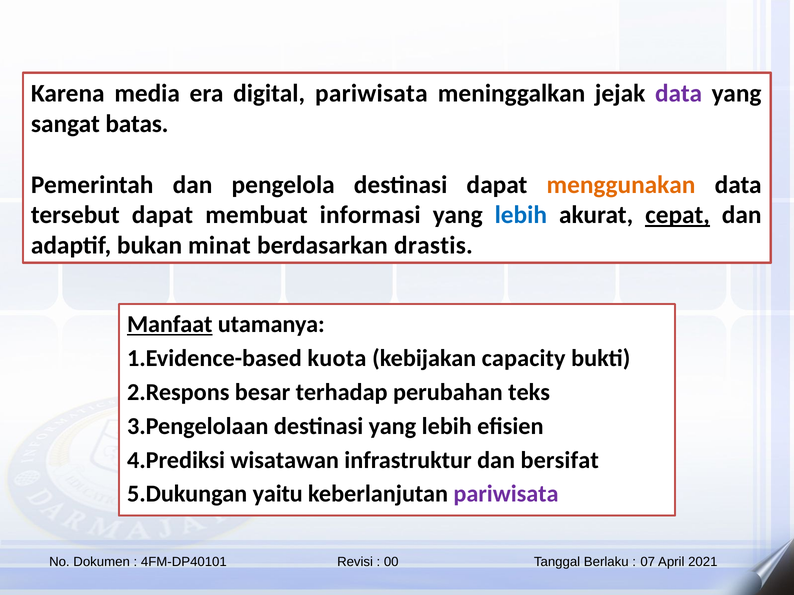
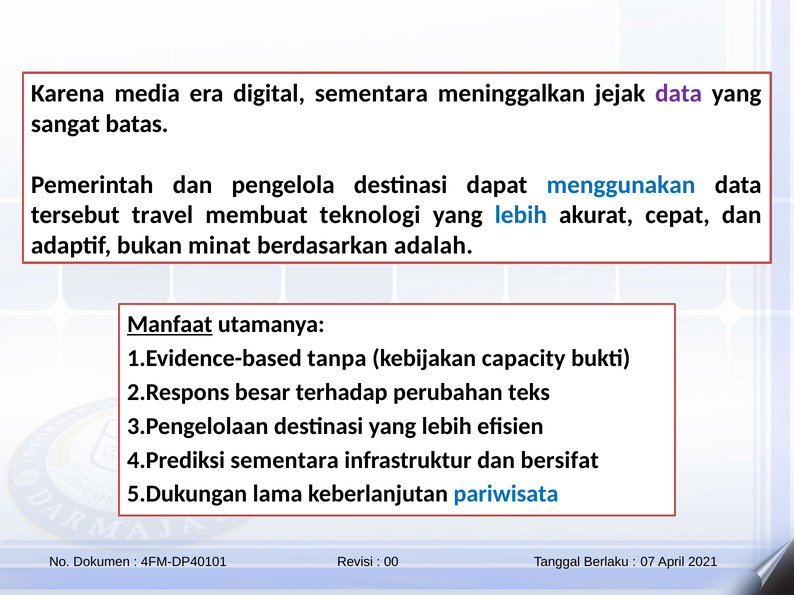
digital pariwisata: pariwisata -> sementara (371, 94)
menggunakan colour: orange -> blue (621, 185)
tersebut dapat: dapat -> travel (163, 215)
informasi: informasi -> teknologi (370, 215)
cepat underline: present -> none (678, 215)
drastis: drastis -> adalah (433, 246)
kuota: kuota -> tanpa (337, 359)
wisatawan: wisatawan -> sementara (285, 460)
yaitu: yaitu -> lama (278, 494)
pariwisata colour: purple -> blue (506, 494)
